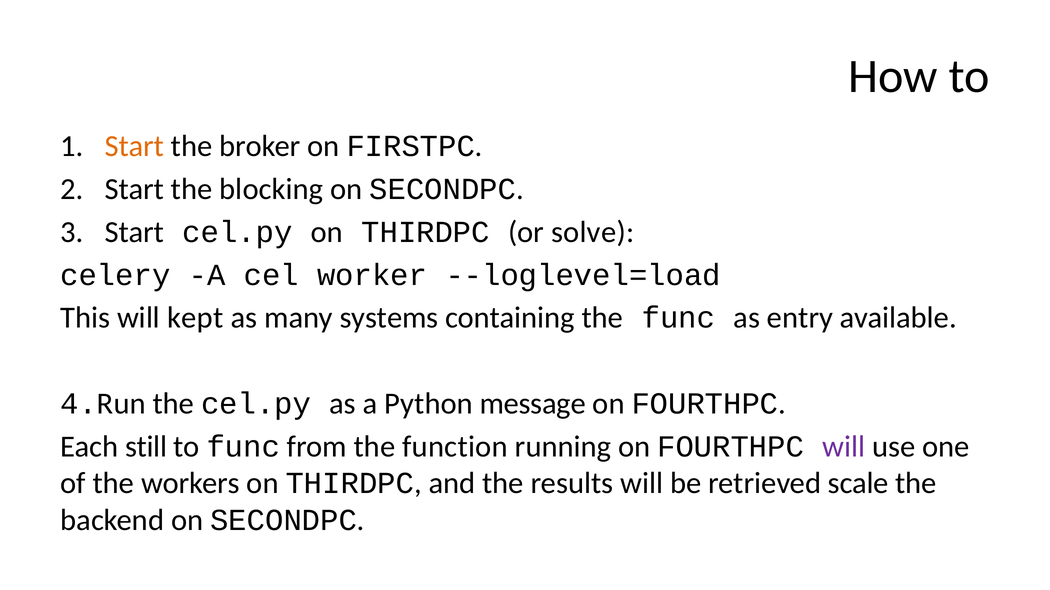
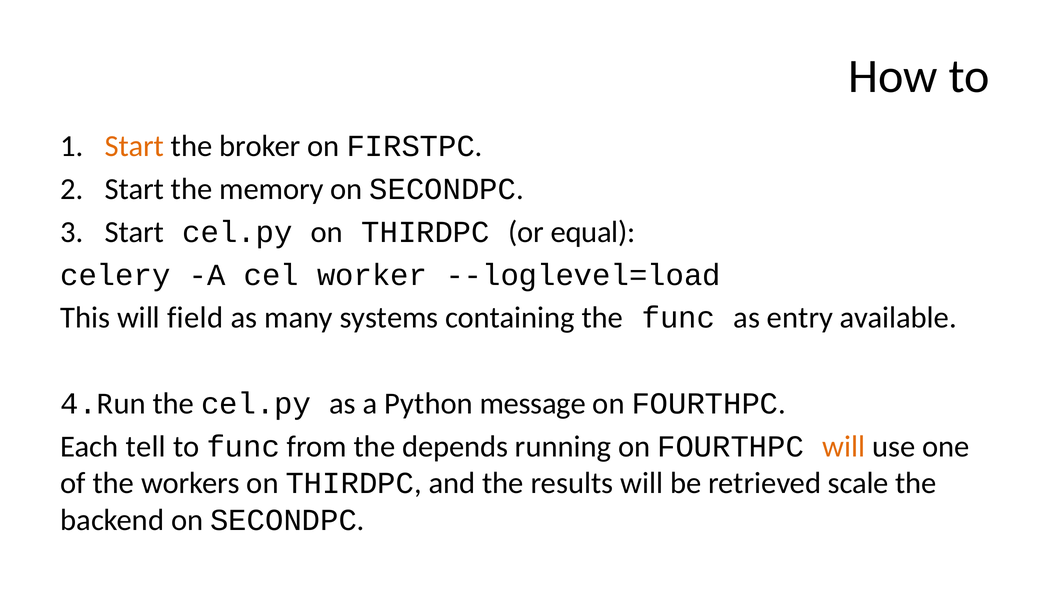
blocking: blocking -> memory (271, 189)
solve: solve -> equal (593, 232)
kept: kept -> field (195, 318)
still: still -> tell (146, 447)
function: function -> depends (455, 447)
will colour: purple -> orange (844, 447)
